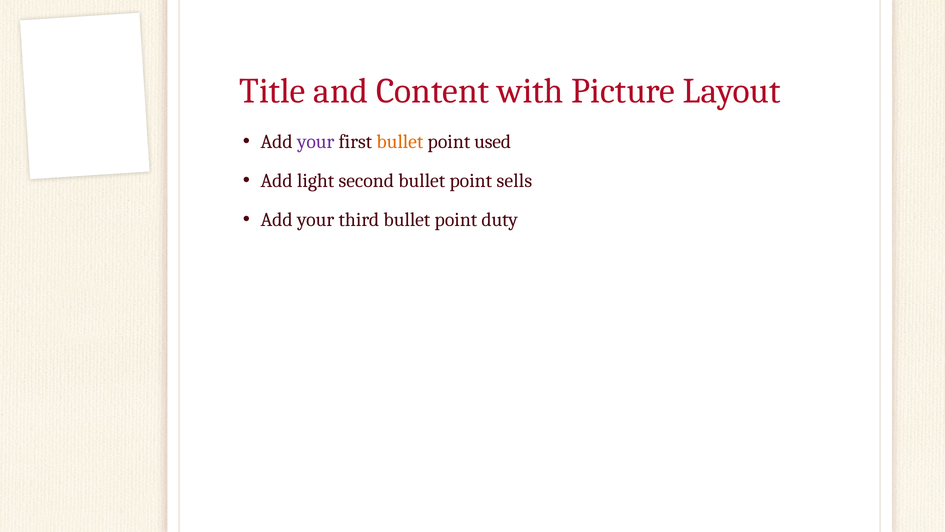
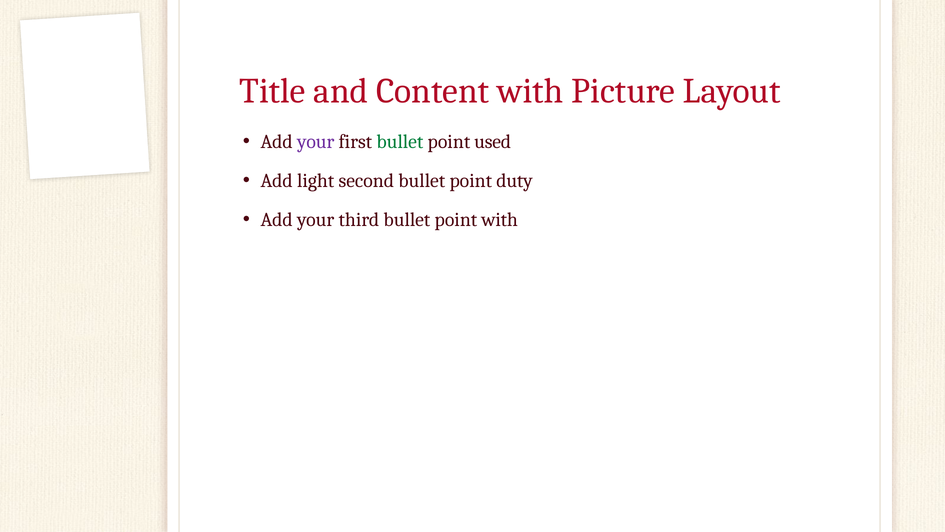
bullet colour: orange -> green (400, 141)
sells: sells -> duty (515, 180)
point duty: duty -> with (500, 219)
